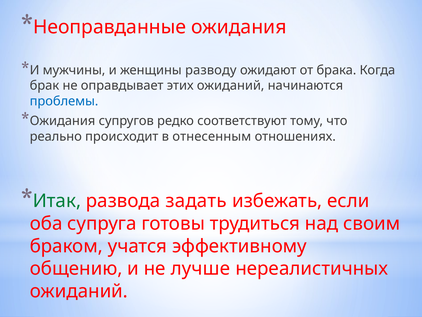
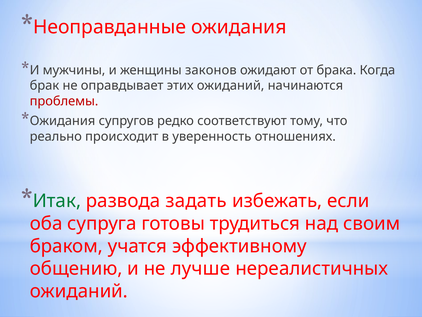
разводу: разводу -> законов (211, 70)
проблемы colour: blue -> red (64, 101)
отнесенным: отнесенным -> уверенность (212, 136)
